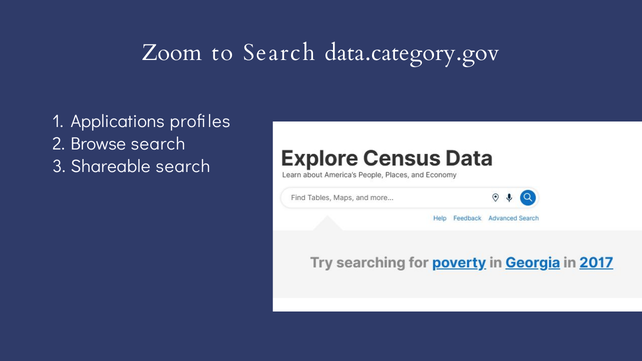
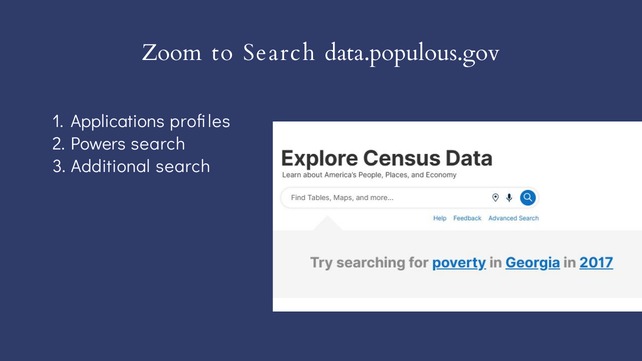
data.category.gov: data.category.gov -> data.populous.gov (412, 53)
Browse: Browse -> Powers (98, 144)
Shareable: Shareable -> Additional (111, 166)
